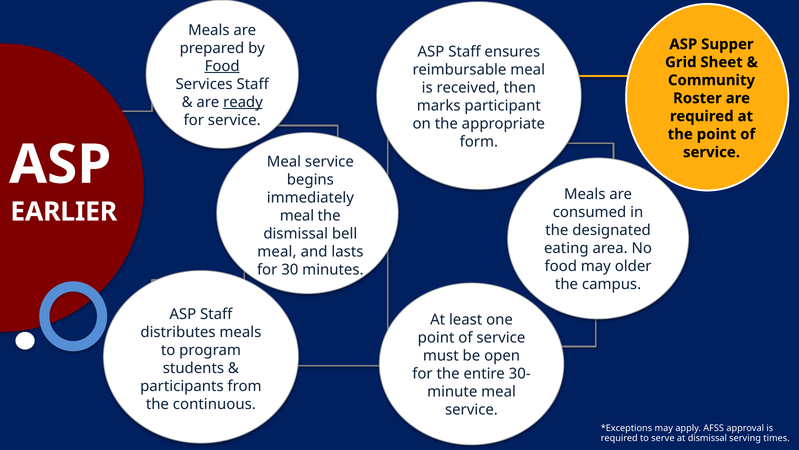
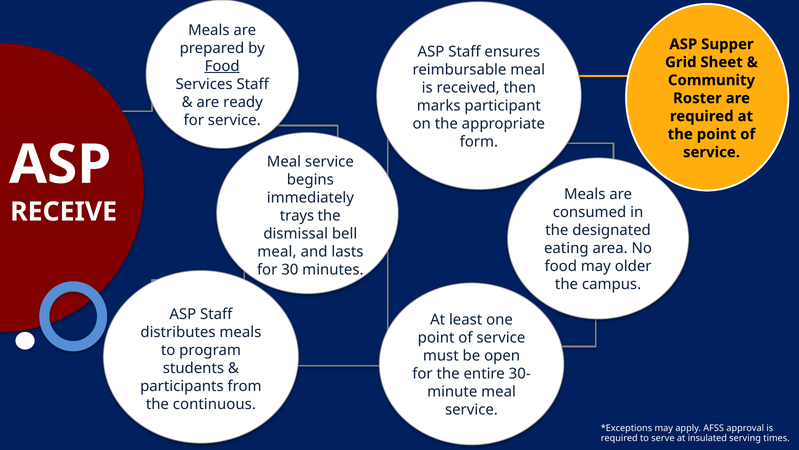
ready underline: present -> none (243, 102)
EARLIER: EARLIER -> RECEIVE (64, 211)
meal: meal -> trays (297, 215)
at dismissal: dismissal -> insulated (707, 438)
